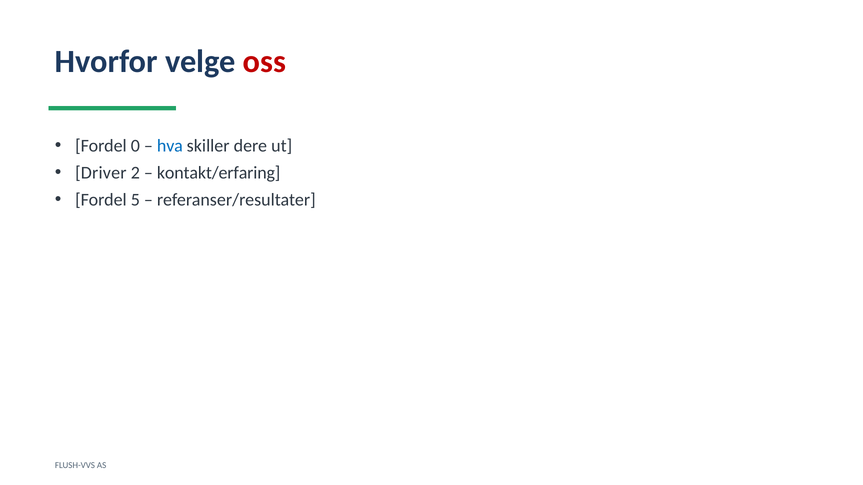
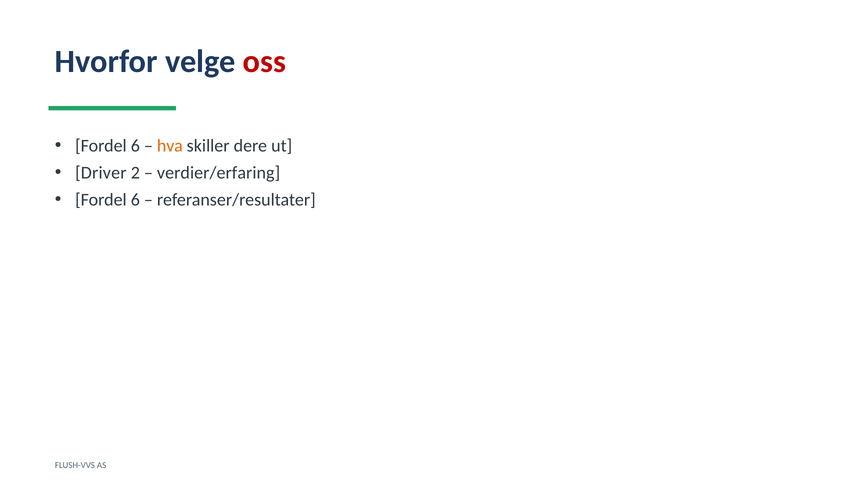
0: 0 -> 6 (135, 146)
hva colour: blue -> orange (170, 146)
kontakt/erfaring: kontakt/erfaring -> verdier/erfaring (219, 173)
5: 5 -> 6 (135, 200)
